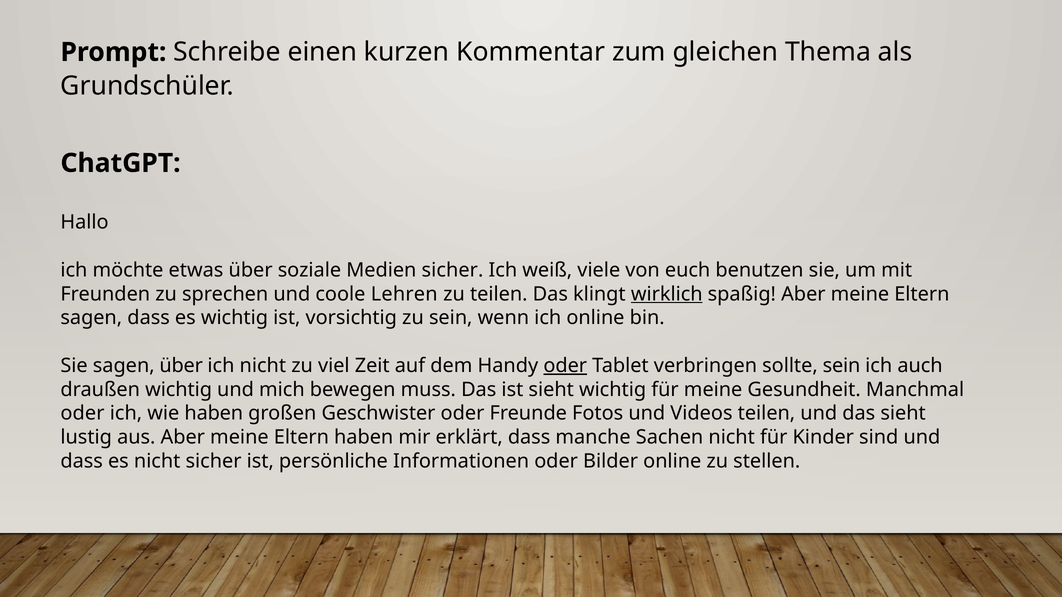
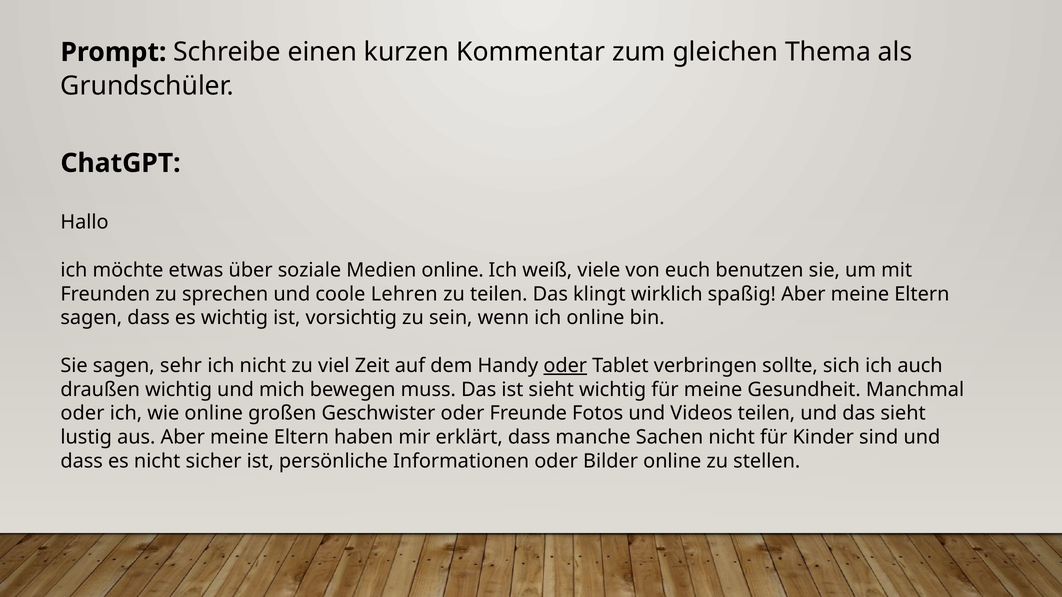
Medien sicher: sicher -> online (453, 270)
wirklich underline: present -> none (667, 294)
sagen über: über -> sehr (181, 366)
sollte sein: sein -> sich (841, 366)
wie haben: haben -> online (214, 414)
